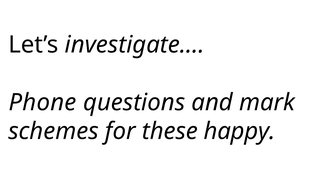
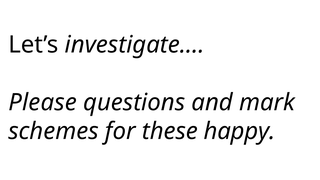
Phone: Phone -> Please (43, 102)
